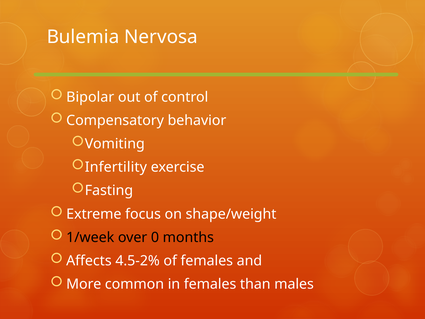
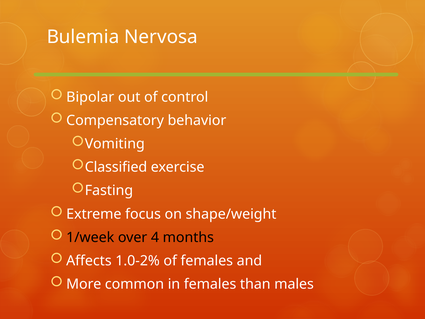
Infertility: Infertility -> Classified (116, 167)
0: 0 -> 4 (155, 237)
4.5-2%: 4.5-2% -> 1.0-2% (138, 261)
